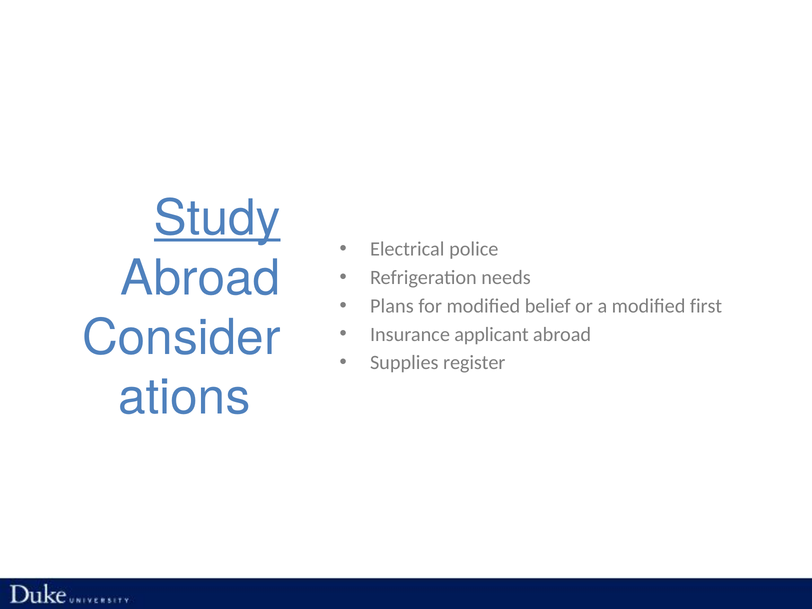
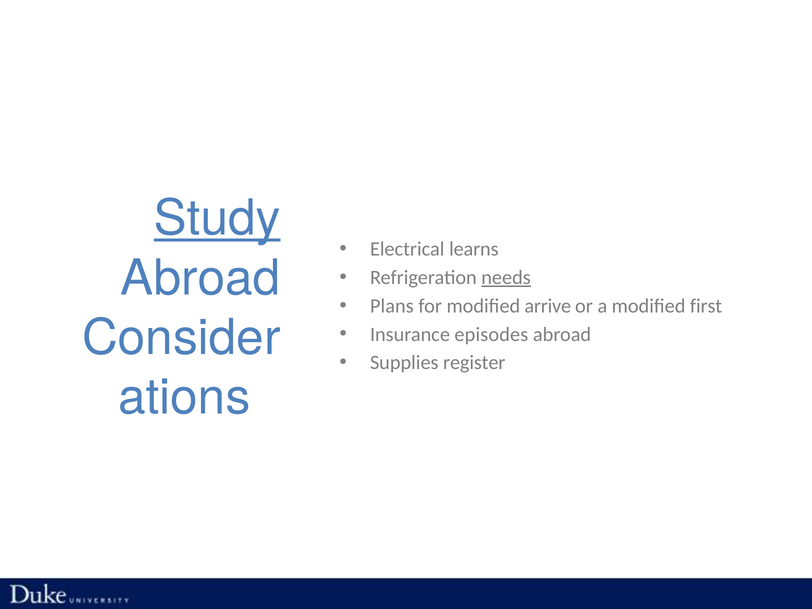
police: police -> learns (474, 249)
needs underline: none -> present (506, 277)
belief: belief -> arrive (548, 306)
applicant: applicant -> episodes (491, 334)
